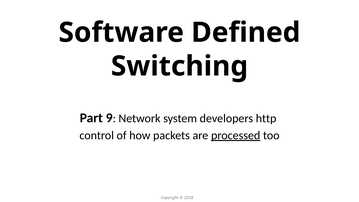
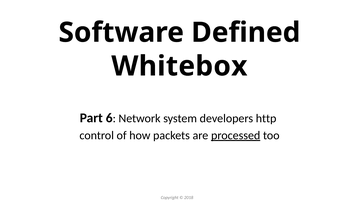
Switching: Switching -> Whitebox (179, 66)
9: 9 -> 6 (109, 118)
